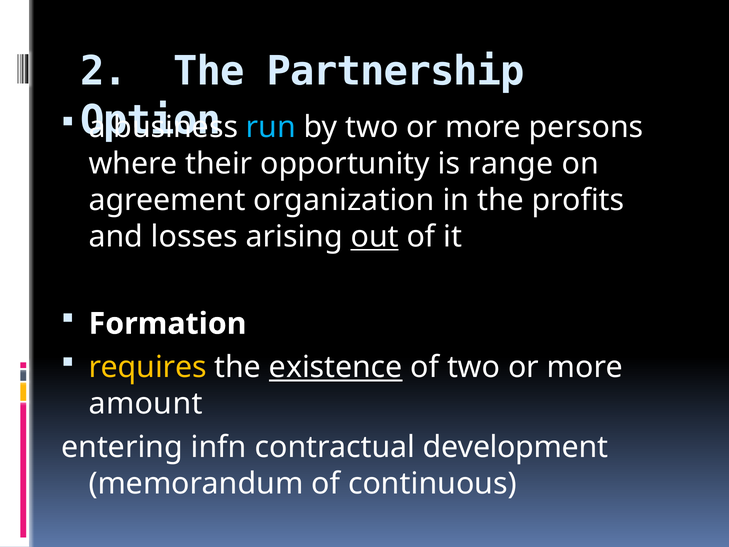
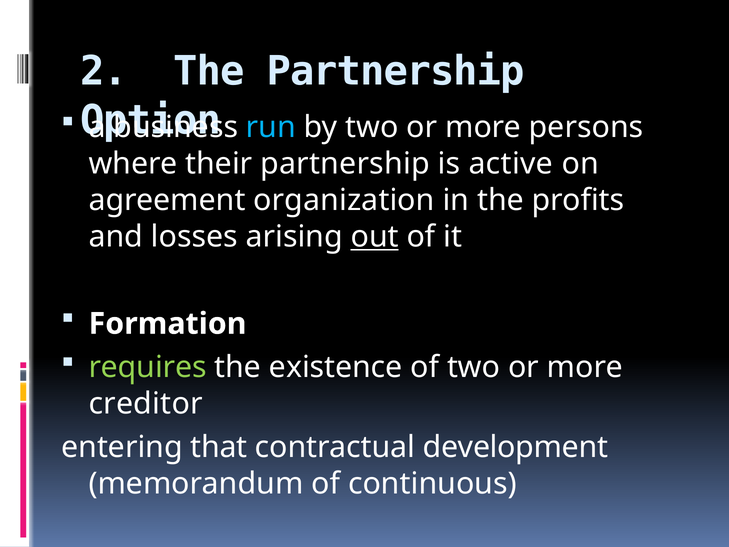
their opportunity: opportunity -> partnership (345, 164)
range: range -> active (511, 164)
requires colour: yellow -> light green (148, 367)
existence underline: present -> none (336, 367)
amount: amount -> creditor (146, 404)
infn: infn -> that (219, 447)
